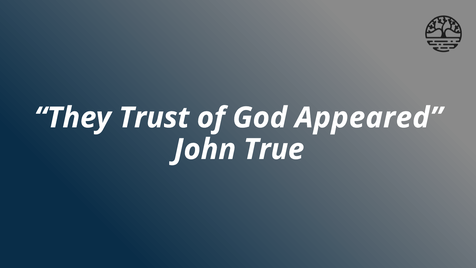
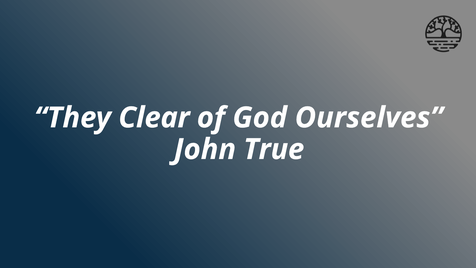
Trust: Trust -> Clear (154, 118)
Appeared: Appeared -> Ourselves (369, 118)
